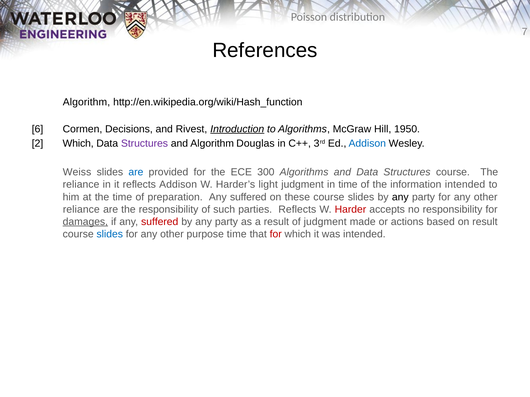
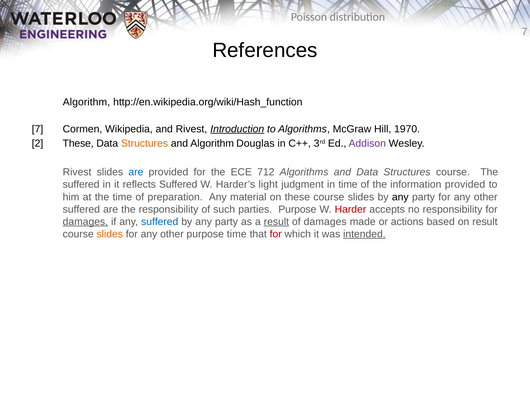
6: 6 -> 7 (38, 129)
Decisions: Decisions -> Wikipedia (129, 129)
1950: 1950 -> 1970 (407, 129)
2 Which: Which -> These (78, 144)
Structures colour: purple -> orange (145, 144)
Addison colour: blue -> purple (367, 144)
Weiss: Weiss -> Rivest (77, 172)
300: 300 -> 712 (266, 172)
reliance: reliance -> suffered (81, 185)
reflects Addison: Addison -> Suffered (178, 185)
information intended: intended -> provided (465, 185)
preparation Any suffered: suffered -> material (248, 197)
reliance: reliance -> suffered (81, 210)
parties Reflects: Reflects -> Purpose (297, 210)
suffered colour: red -> blue (160, 222)
result underline: none -> present (276, 222)
of judgment: judgment -> damages (325, 222)
slides colour: blue -> orange (110, 234)
intended underline: none -> present (364, 234)
